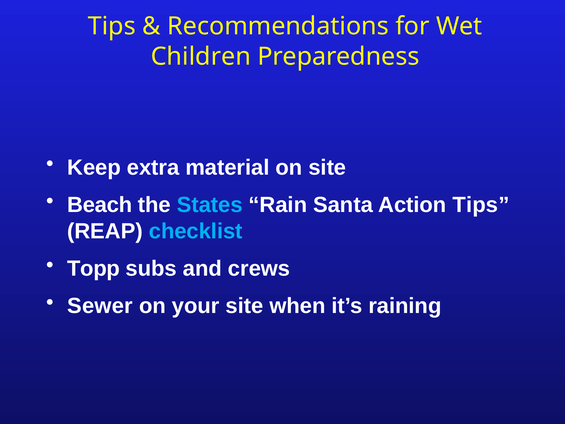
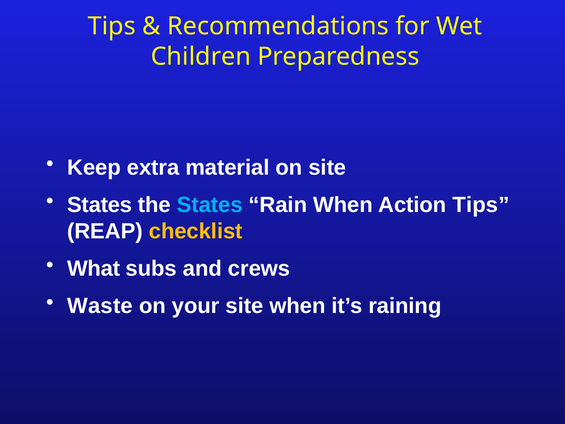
Beach: Beach -> States (100, 205)
Rain Santa: Santa -> When (343, 205)
checklist colour: light blue -> yellow (196, 231)
Topp: Topp -> What (94, 268)
Sewer: Sewer -> Waste (100, 306)
